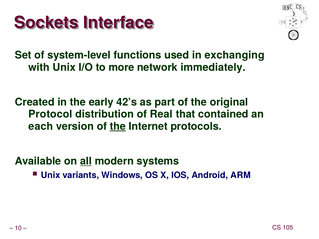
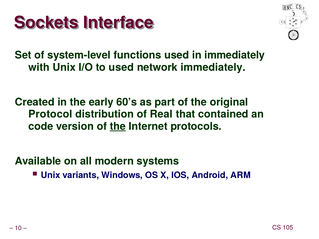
in exchanging: exchanging -> immediately (235, 55)
to more: more -> used (121, 67)
42’s: 42’s -> 60’s (127, 102)
each: each -> code (41, 126)
all underline: present -> none (86, 161)
